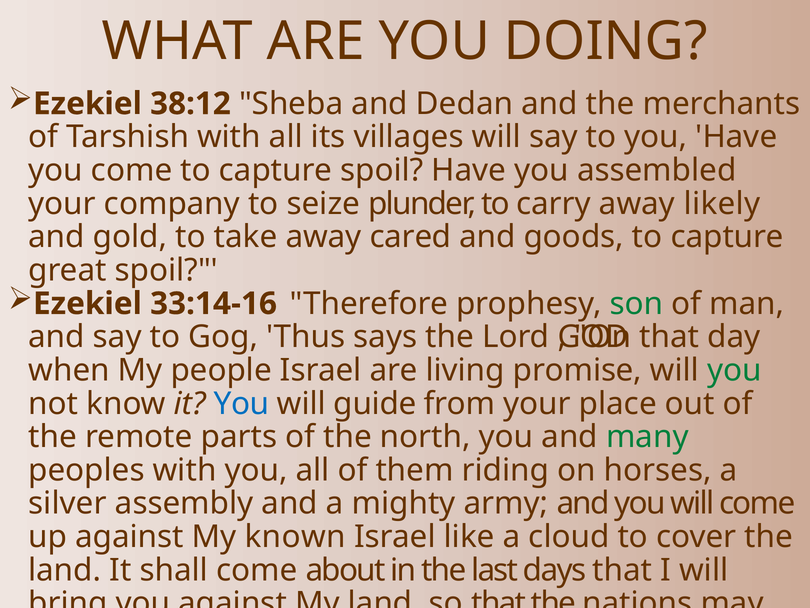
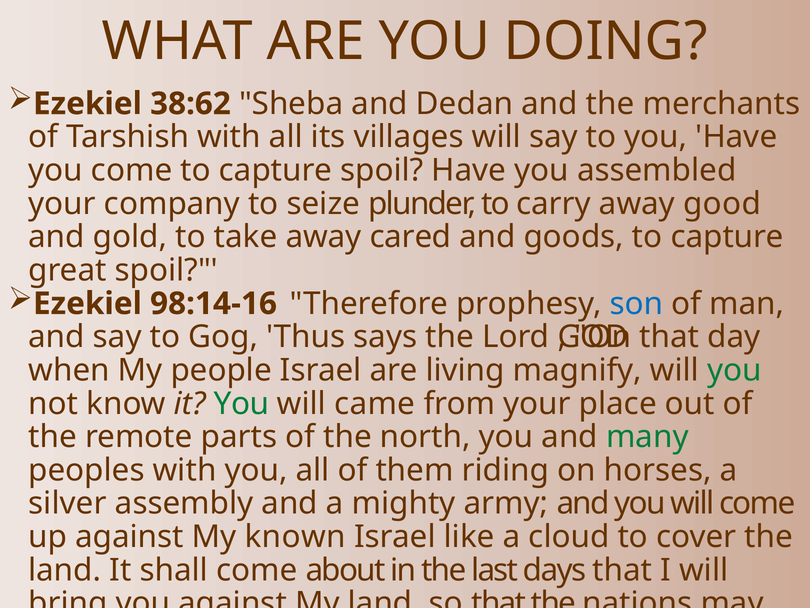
38:12: 38:12 -> 38:62 (190, 104)
likely: likely -> good (722, 204)
33:14-16: 33:14-16 -> 98:14-16 (214, 303)
son colour: green -> blue (637, 303)
promise: promise -> magnify (577, 370)
You colour: blue -> green (241, 403)
guide: guide -> came (375, 403)
